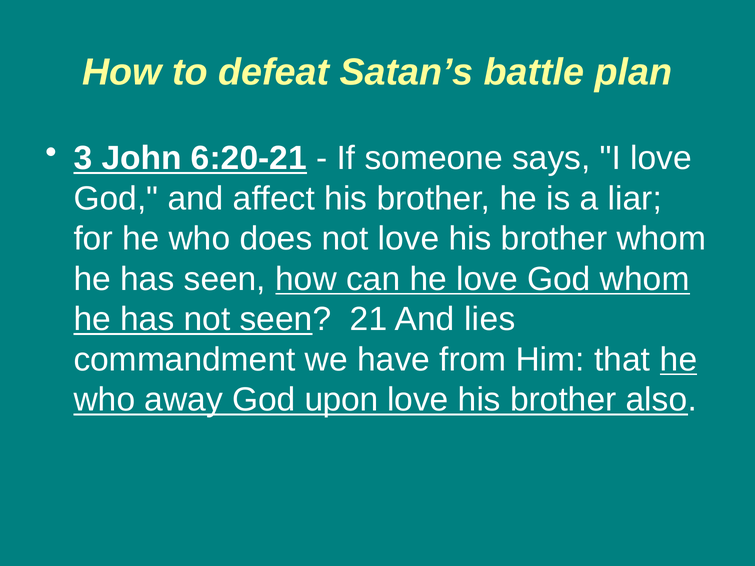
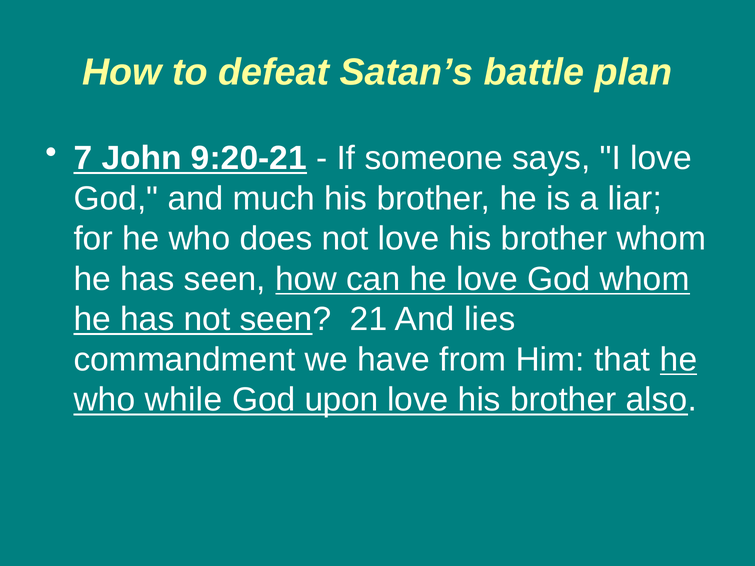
3: 3 -> 7 (83, 158)
6:20-21: 6:20-21 -> 9:20-21 (249, 158)
affect: affect -> much (274, 199)
away: away -> while (183, 400)
